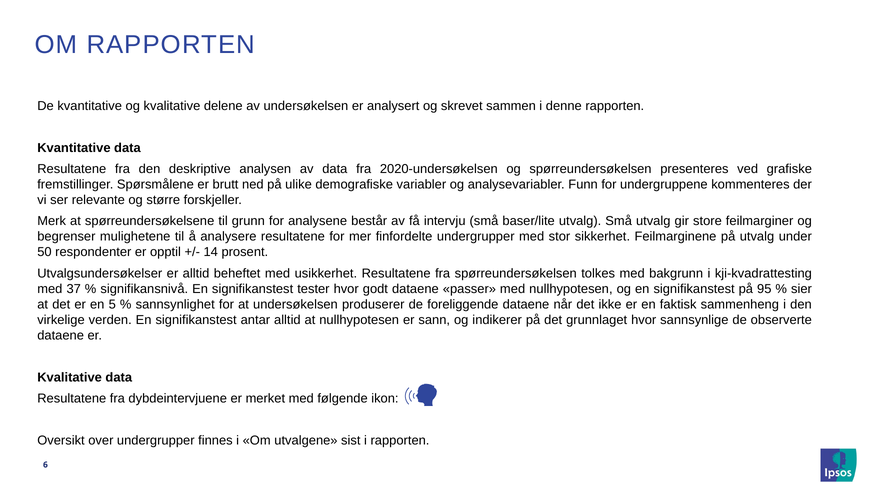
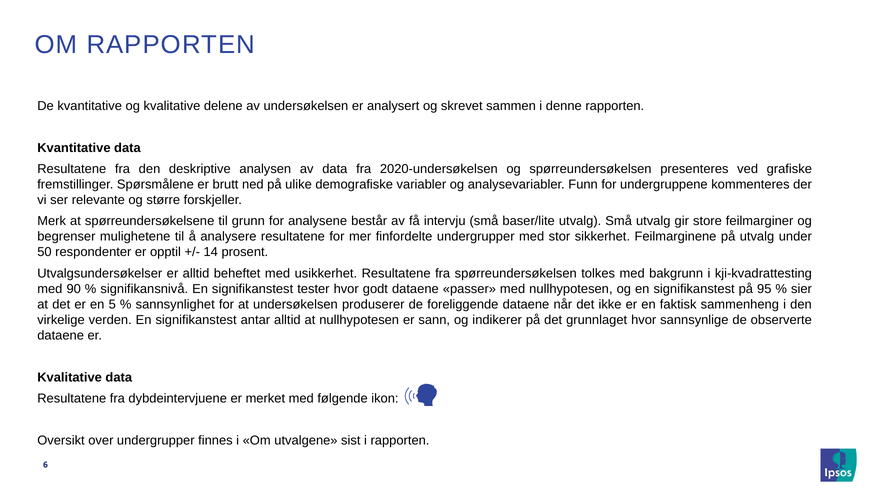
37: 37 -> 90 (74, 289)
